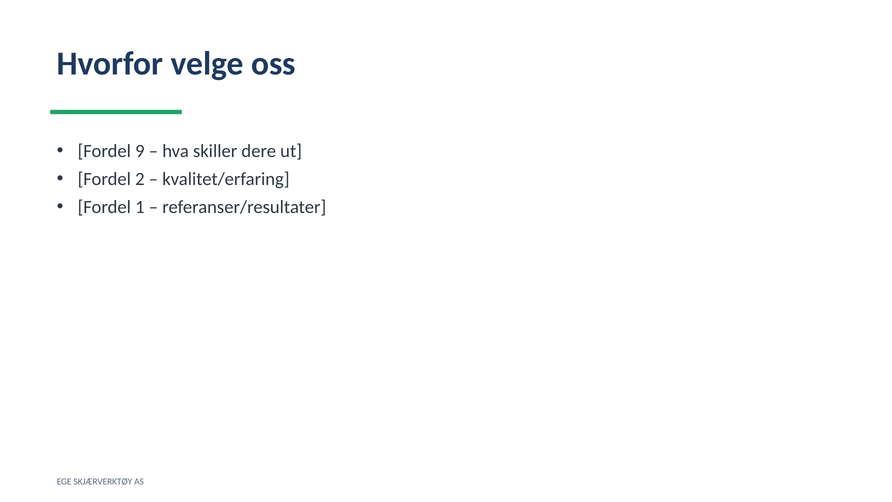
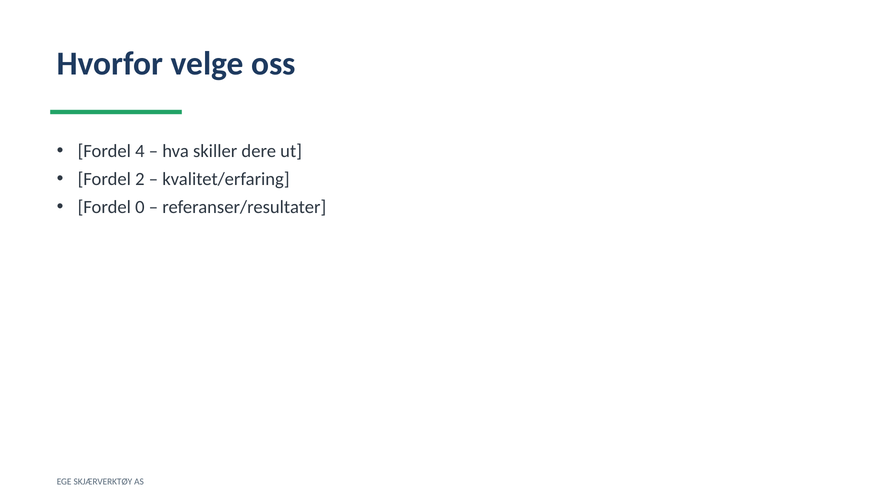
9: 9 -> 4 (140, 151)
1: 1 -> 0 (140, 207)
